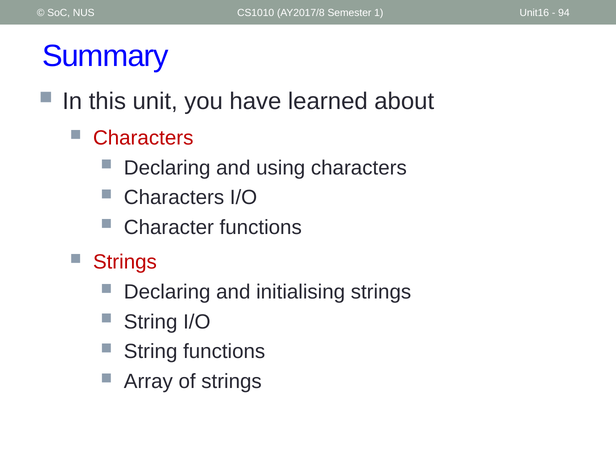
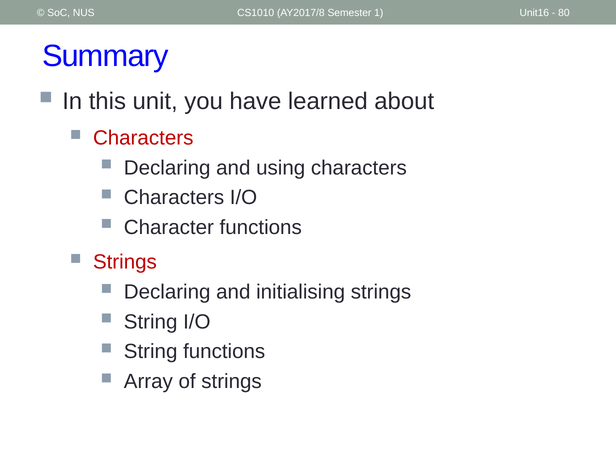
94: 94 -> 80 (564, 13)
